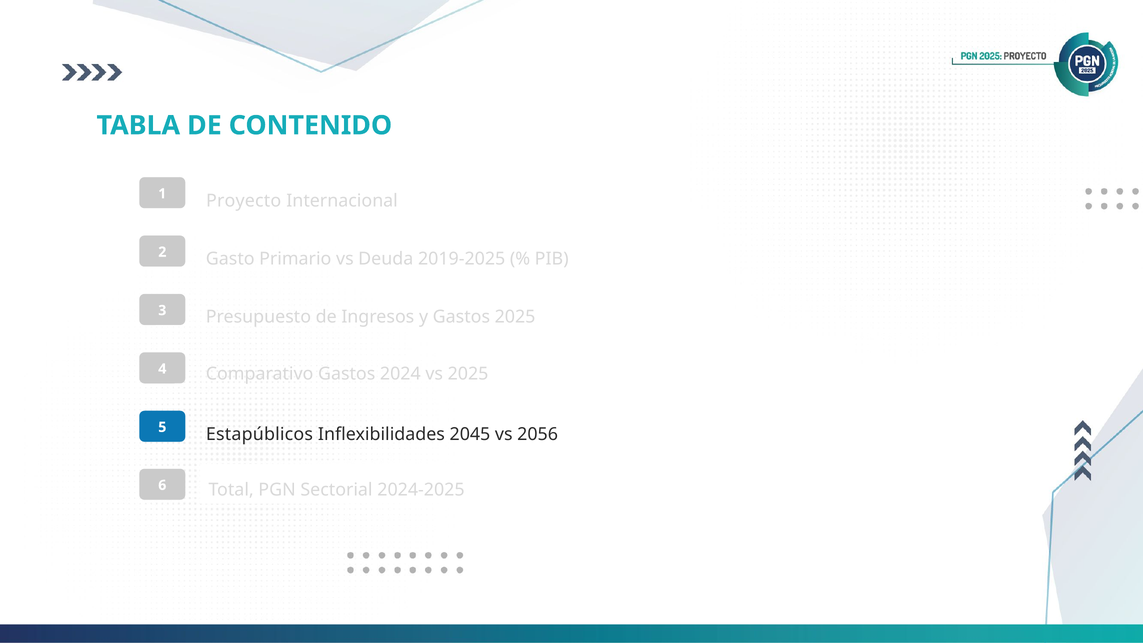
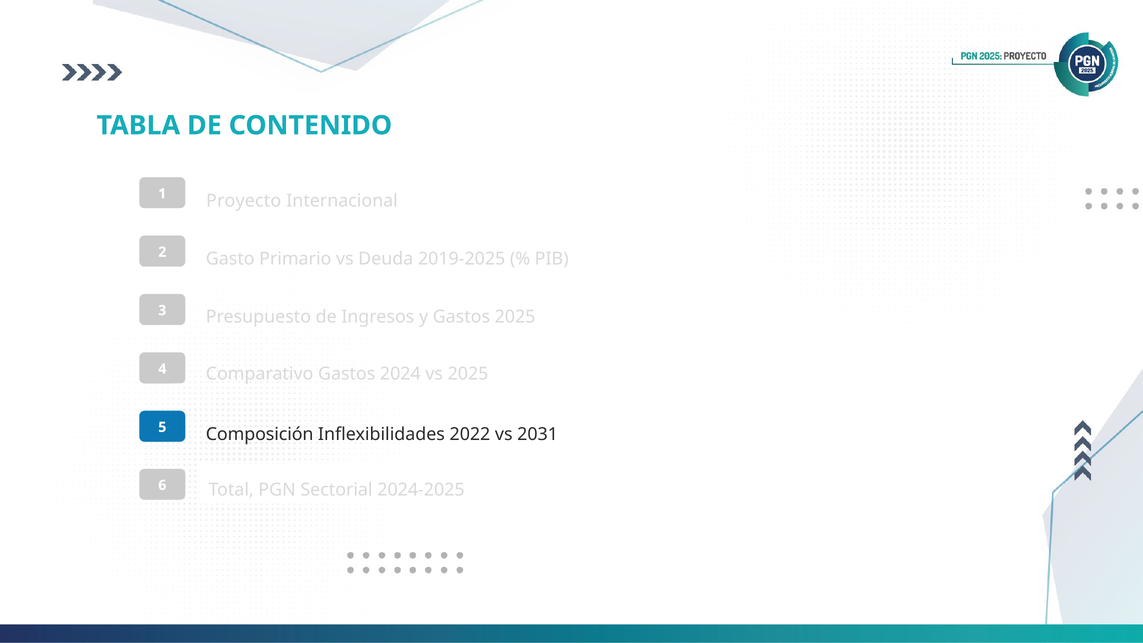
Estapúblicos: Estapúblicos -> Composición (260, 434)
2045: 2045 -> 2022 (470, 434)
2056: 2056 -> 2031 (538, 434)
